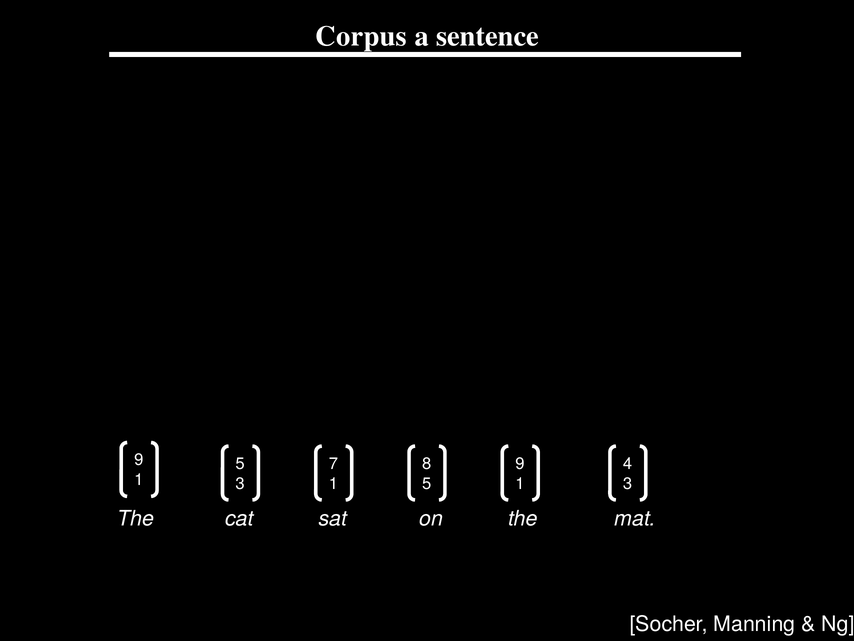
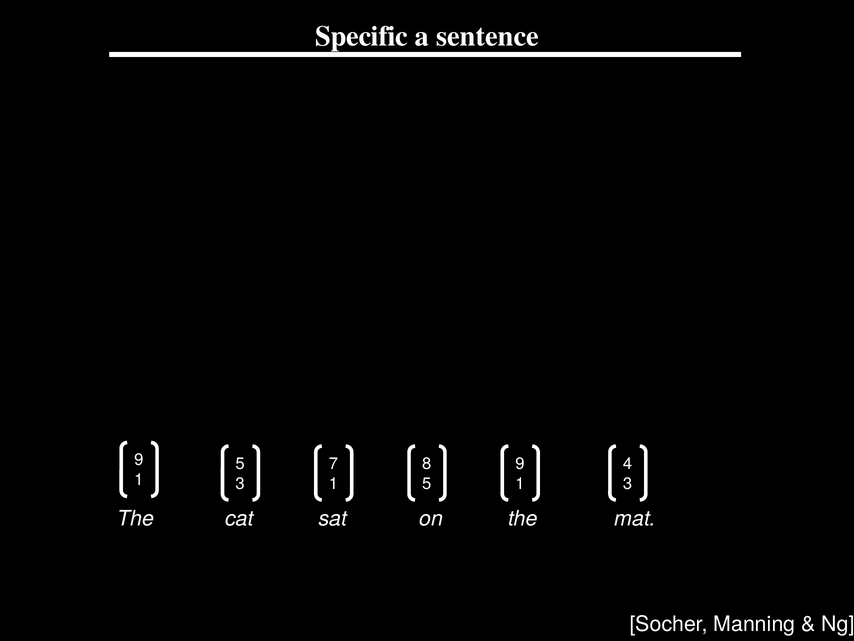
Corpus: Corpus -> Specific (362, 36)
